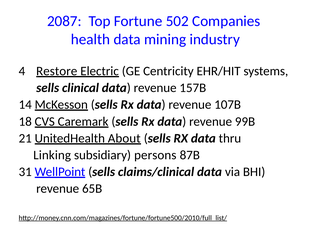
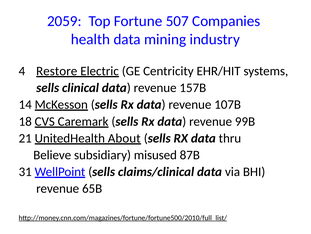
2087: 2087 -> 2059 (64, 21)
502: 502 -> 507 (177, 21)
Linking: Linking -> Believe (52, 155)
persons: persons -> misused (155, 155)
